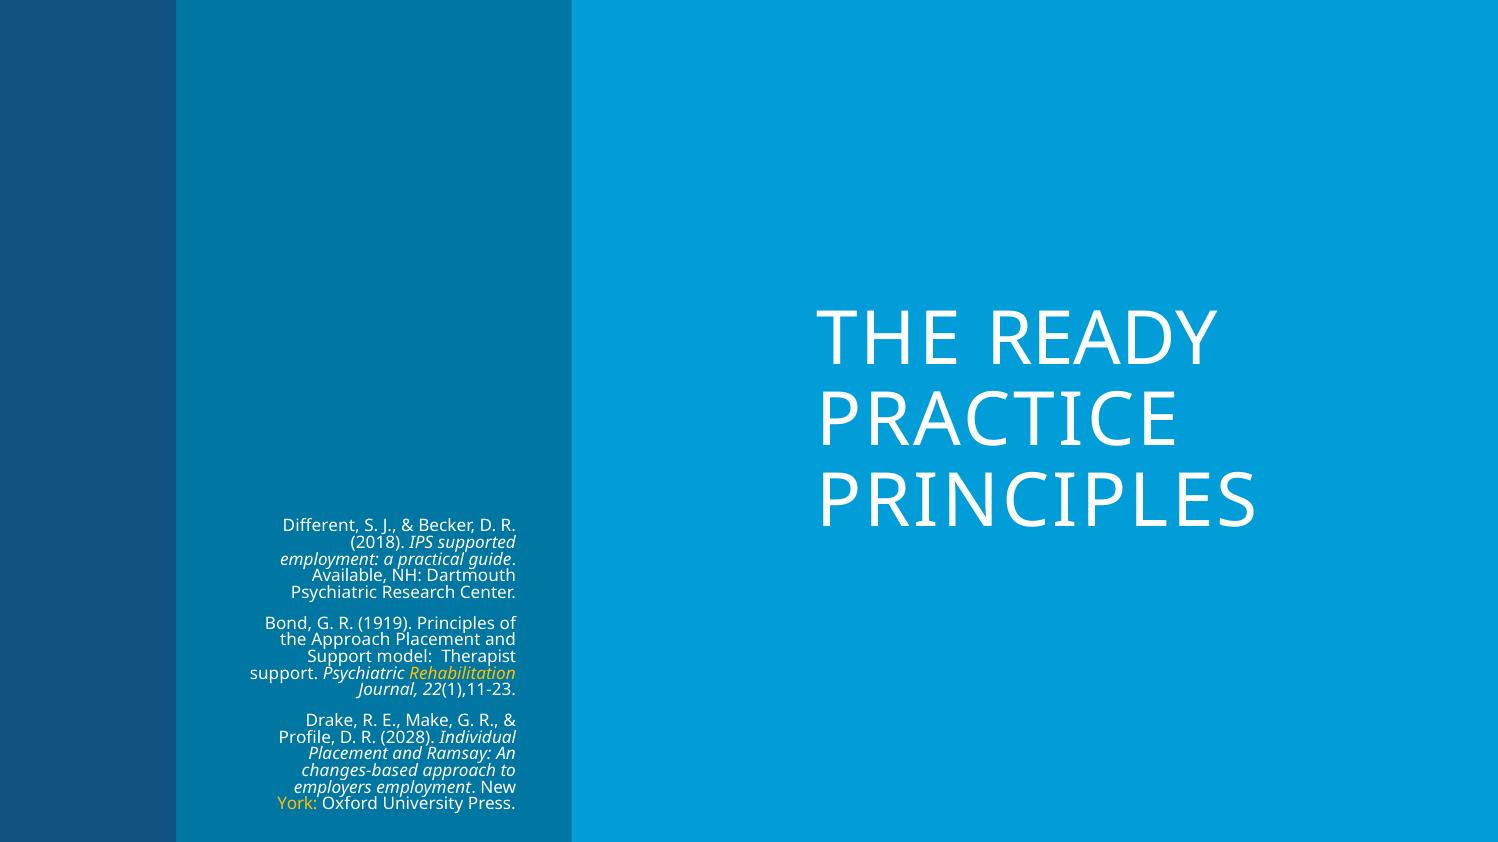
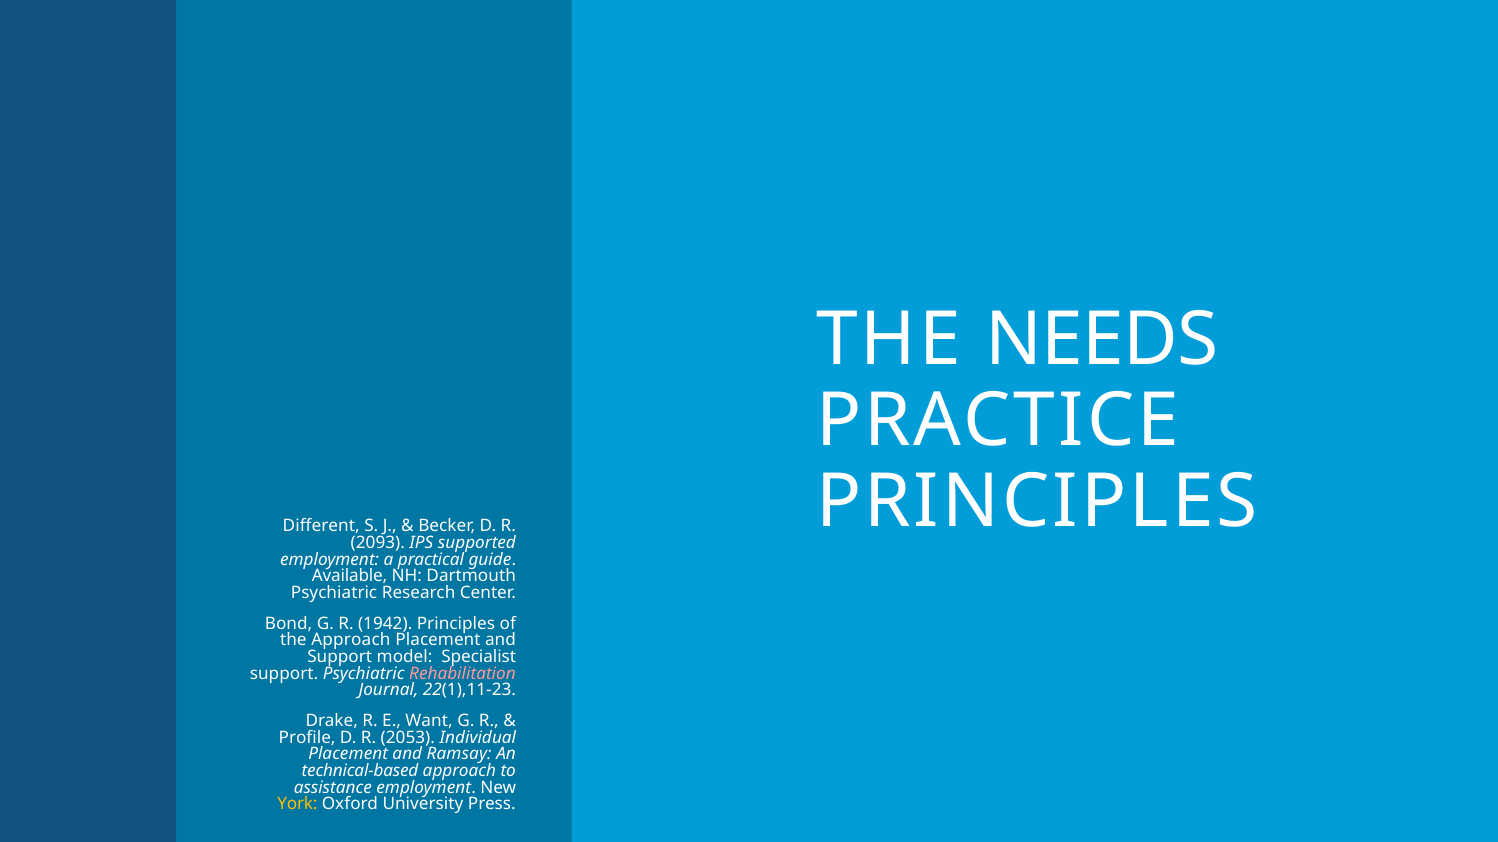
READY: READY -> NEEDS (1102, 340)
2018: 2018 -> 2093 (378, 543)
1919: 1919 -> 1942 (385, 624)
Therapist: Therapist -> Specialist (479, 657)
Rehabilitation colour: yellow -> pink (462, 674)
Make: Make -> Want (429, 721)
2028: 2028 -> 2053 (408, 738)
changes-based: changes-based -> technical-based (360, 771)
employers: employers -> assistance (333, 788)
